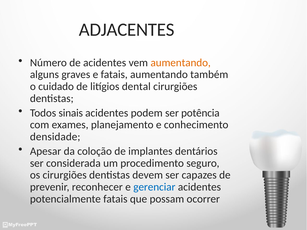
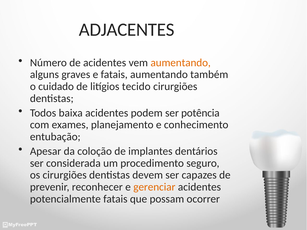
dental: dental -> tecido (136, 87)
sinais: sinais -> baixa (71, 113)
densidade: densidade -> entubação (55, 137)
gerenciar colour: blue -> orange (154, 187)
